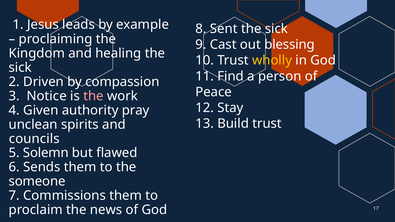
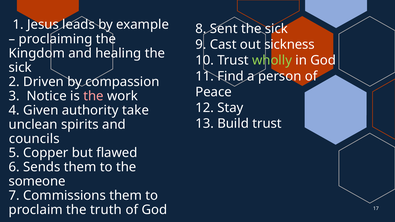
blessing: blessing -> sickness (289, 45)
wholly colour: yellow -> light green (272, 60)
pray: pray -> take (136, 110)
Solemn: Solemn -> Copper (46, 153)
news: news -> truth (106, 210)
